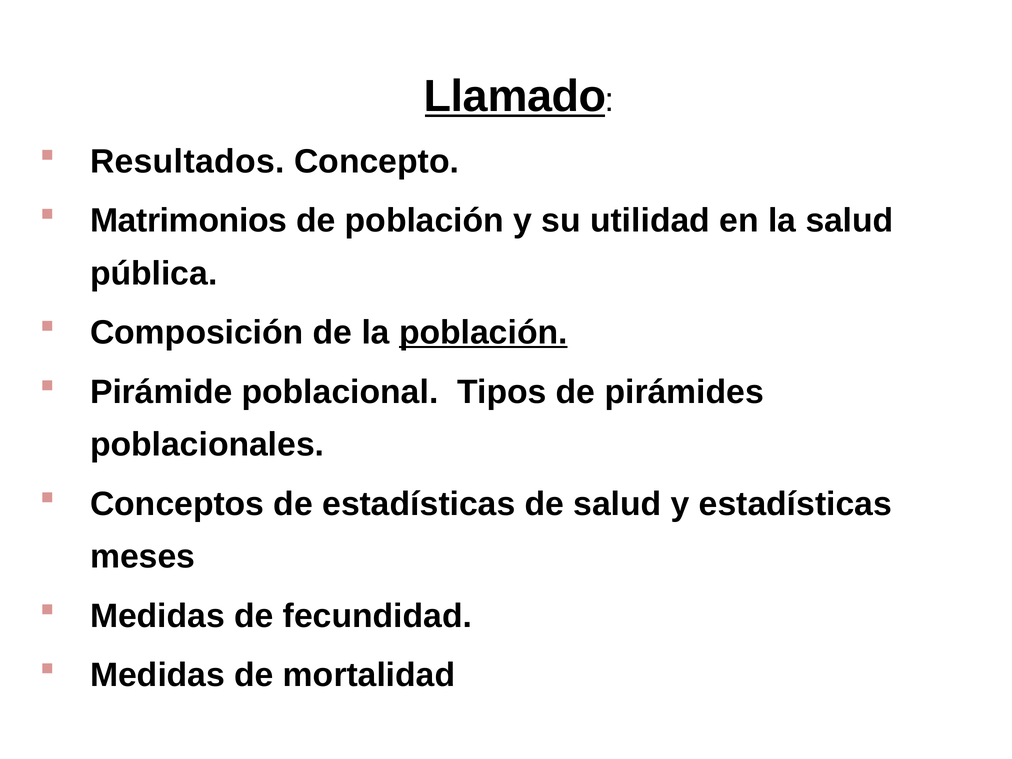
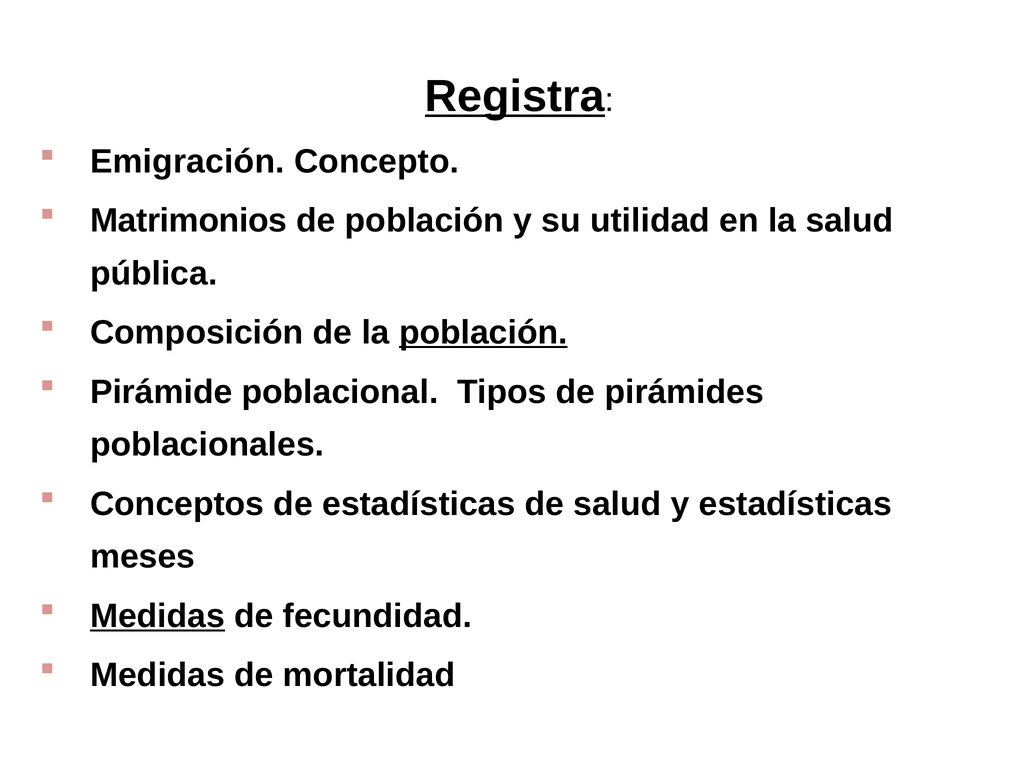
Llamado: Llamado -> Registra (515, 96)
Resultados: Resultados -> Emigración (187, 161)
Medidas underline: none -> present (157, 616)
